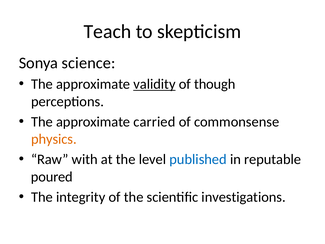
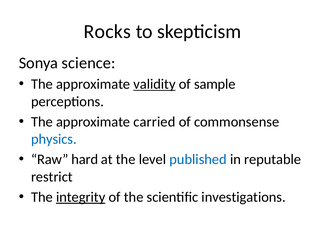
Teach: Teach -> Rocks (107, 31)
though: though -> sample (215, 84)
physics colour: orange -> blue (54, 139)
with: with -> hard (85, 159)
poured: poured -> restrict (52, 177)
integrity underline: none -> present (81, 197)
